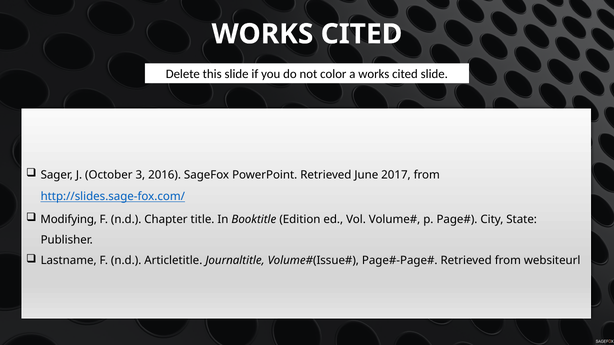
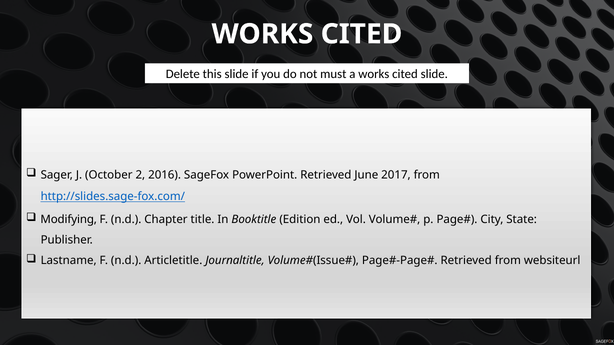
color: color -> must (333, 74)
3: 3 -> 2 (140, 175)
